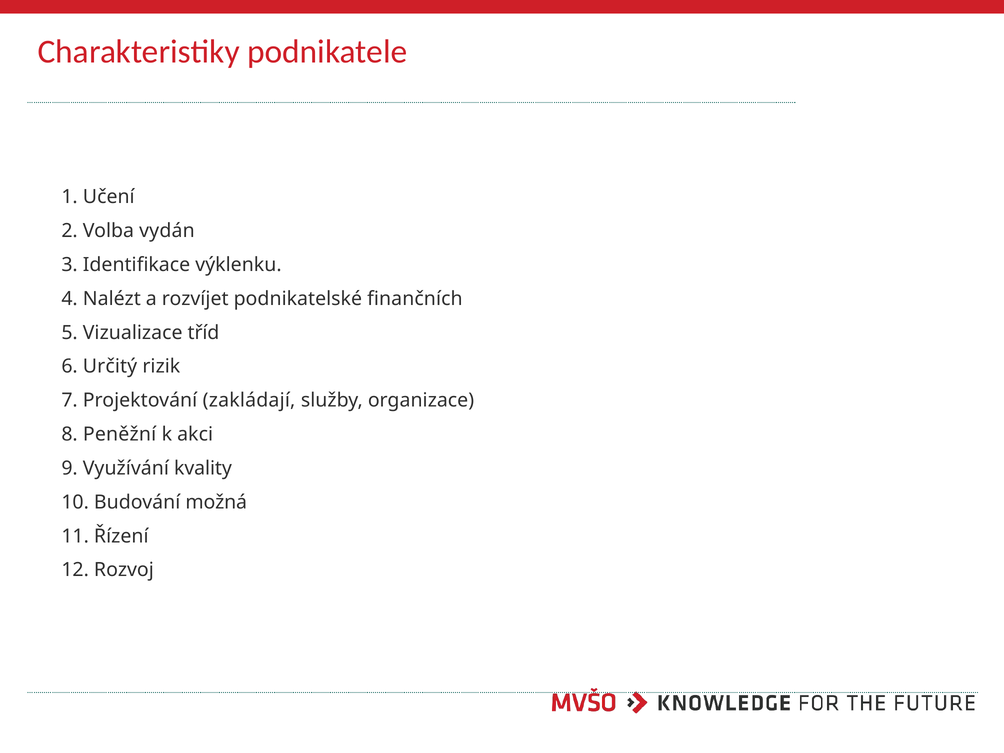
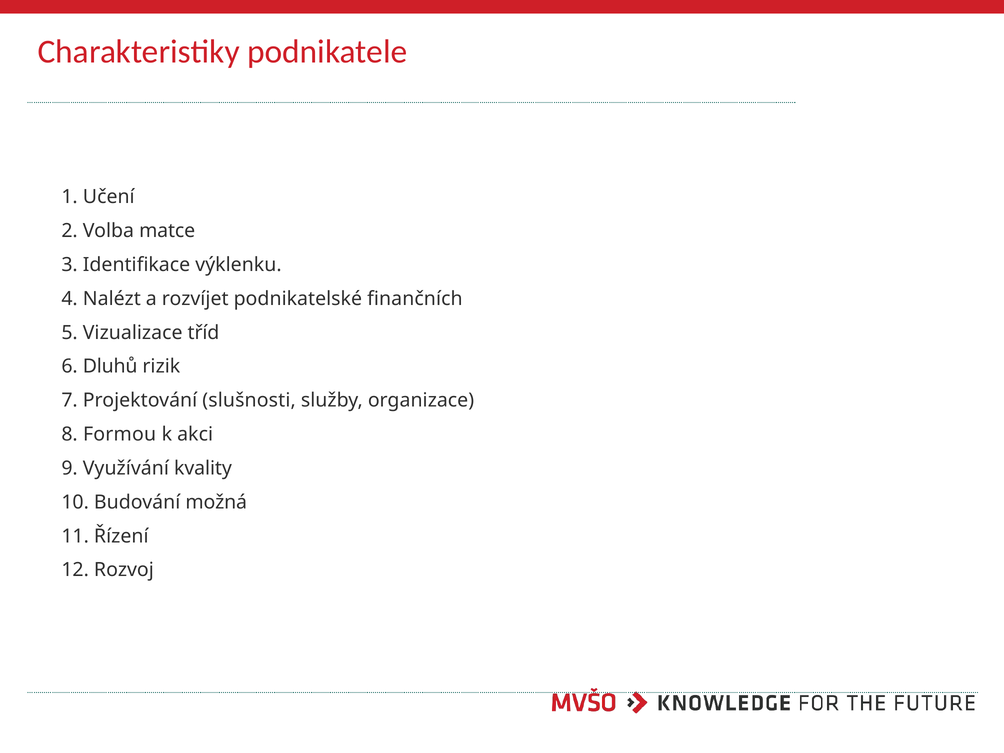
vydán: vydán -> matce (167, 231)
Určitý: Určitý -> Dluhů (110, 366)
zakládají: zakládají -> slušnosti (249, 400)
Peněžní: Peněžní -> Formou (120, 434)
